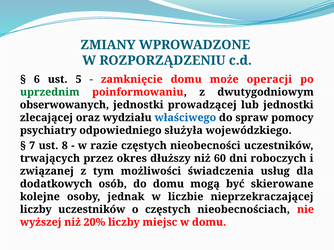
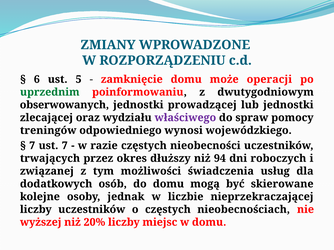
właściwego colour: blue -> purple (185, 118)
psychiatry: psychiatry -> treningów (48, 131)
służyła: służyła -> wynosi (184, 131)
ust 8: 8 -> 7 (65, 146)
60: 60 -> 94 (220, 159)
